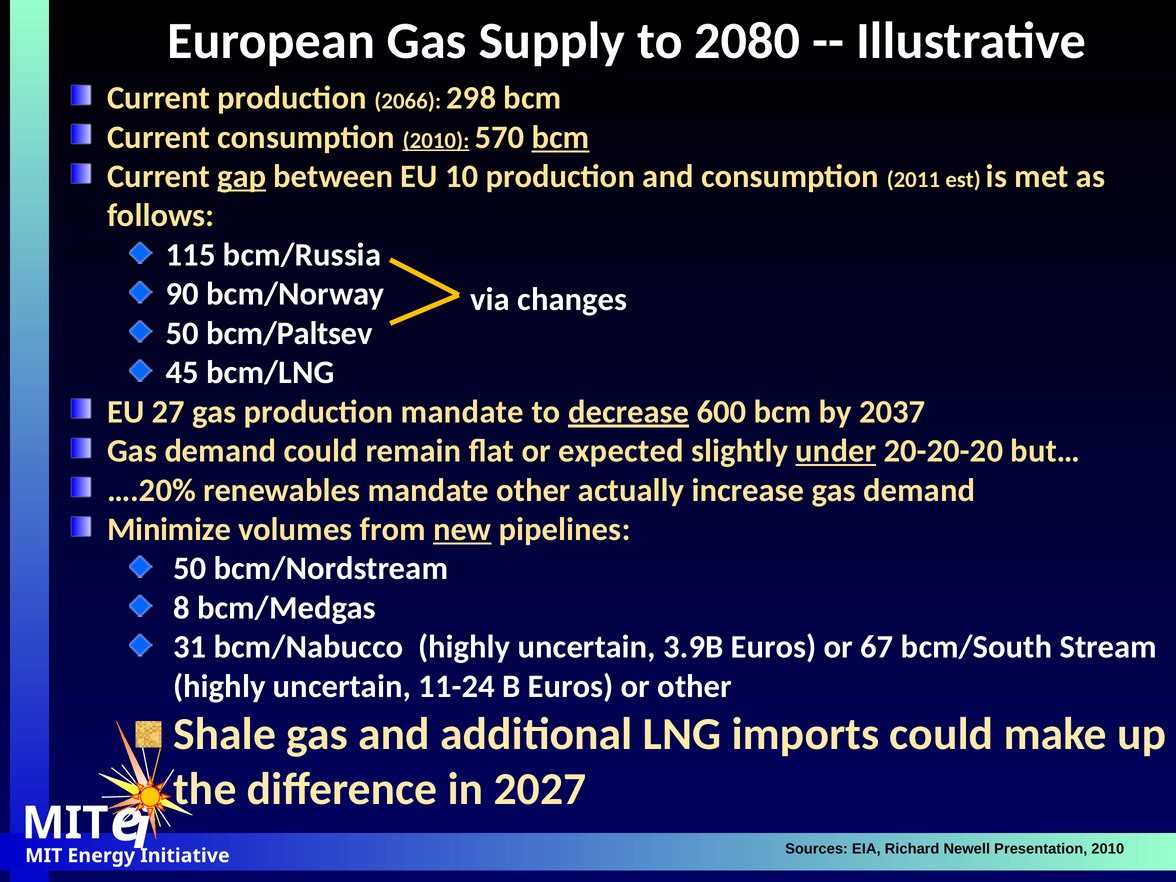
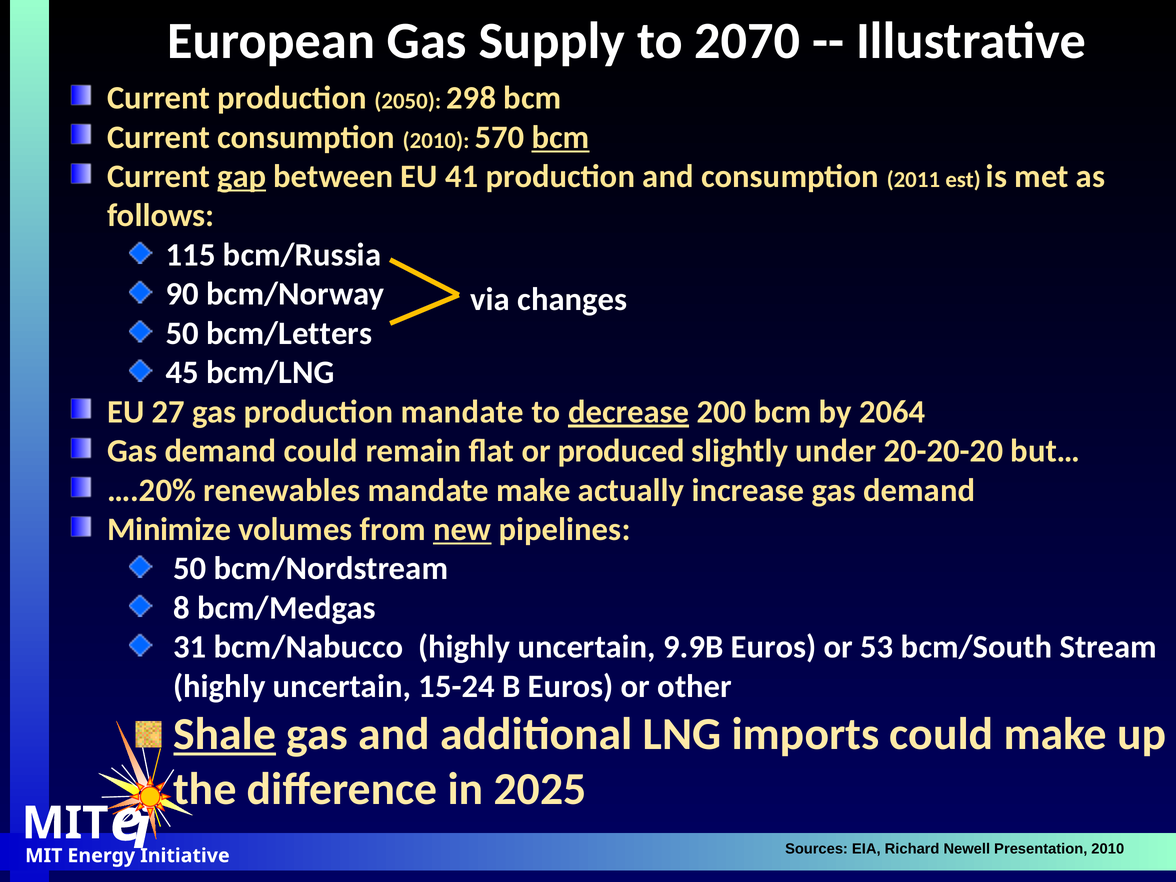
2080: 2080 -> 2070 (747, 41)
2066: 2066 -> 2050 (408, 101)
2010 underline: present -> none (436, 141)
10: 10 -> 41 (462, 176)
bcm/Paltsev: bcm/Paltsev -> bcm/Letters (289, 333)
600: 600 -> 200 (721, 412)
2037: 2037 -> 2064 (892, 412)
expected: expected -> produced (621, 451)
under underline: present -> none (836, 451)
mandate other: other -> make (533, 490)
3.9B: 3.9B -> 9.9B (693, 647)
67: 67 -> 53 (877, 647)
11-24: 11-24 -> 15-24 (457, 686)
Shale underline: none -> present (225, 734)
2027: 2027 -> 2025 (540, 789)
